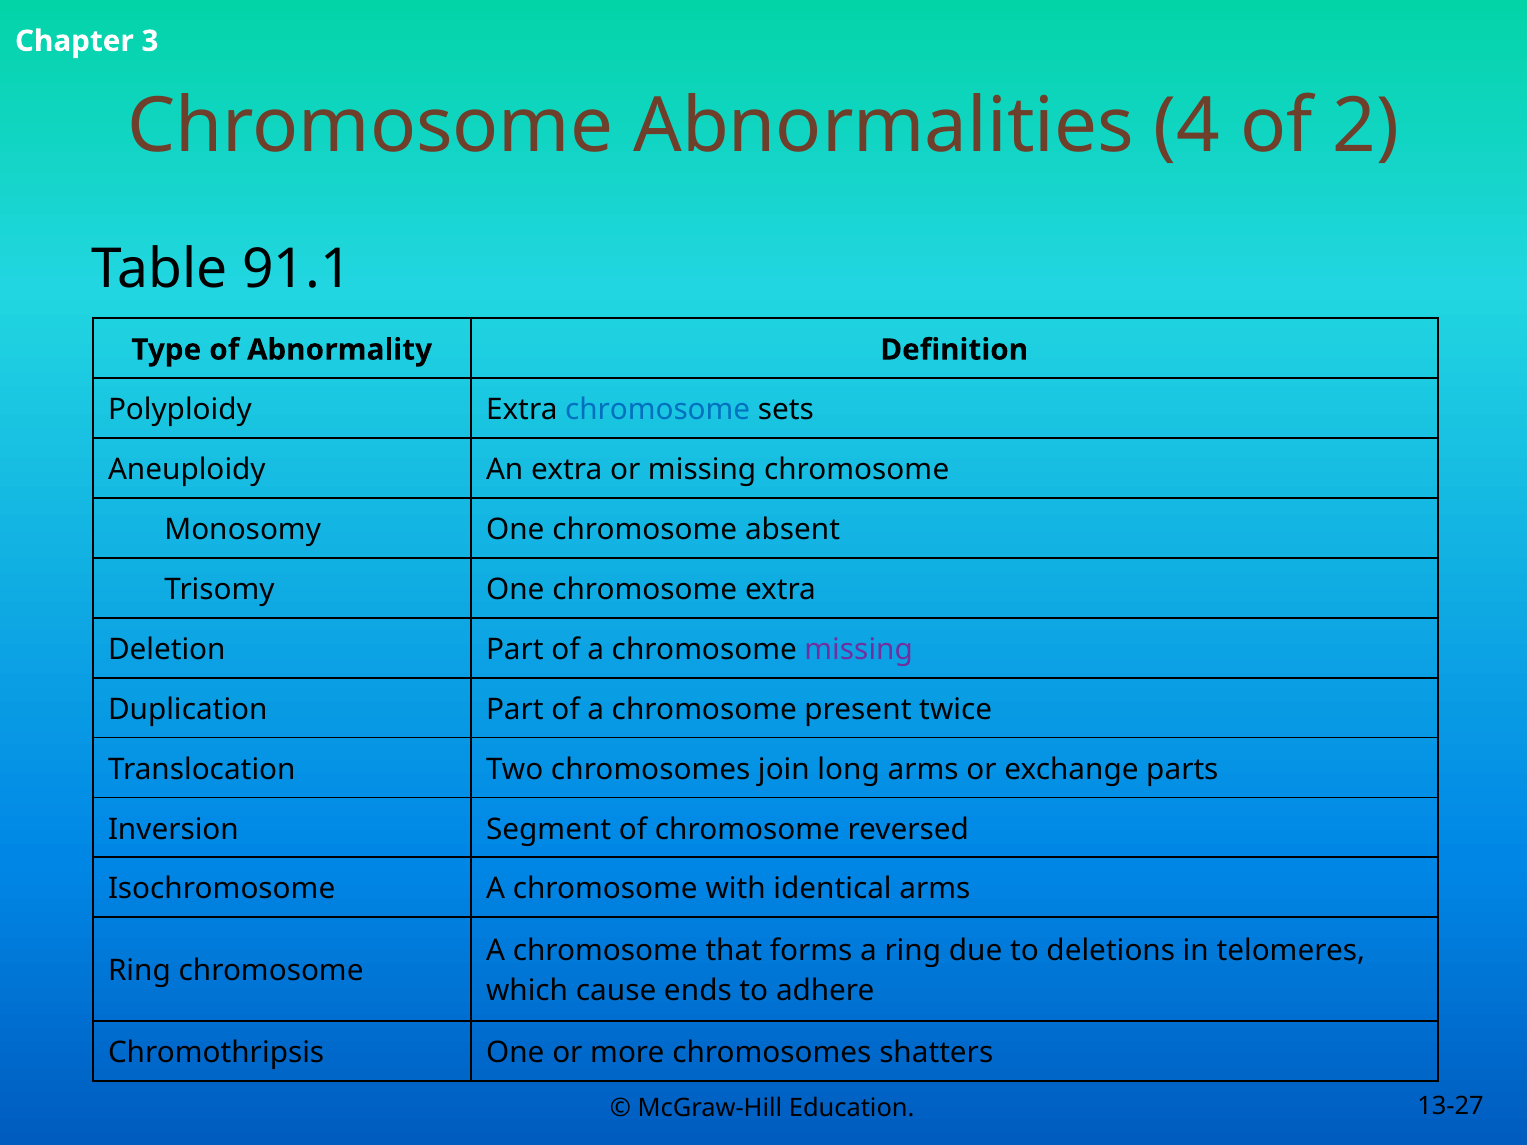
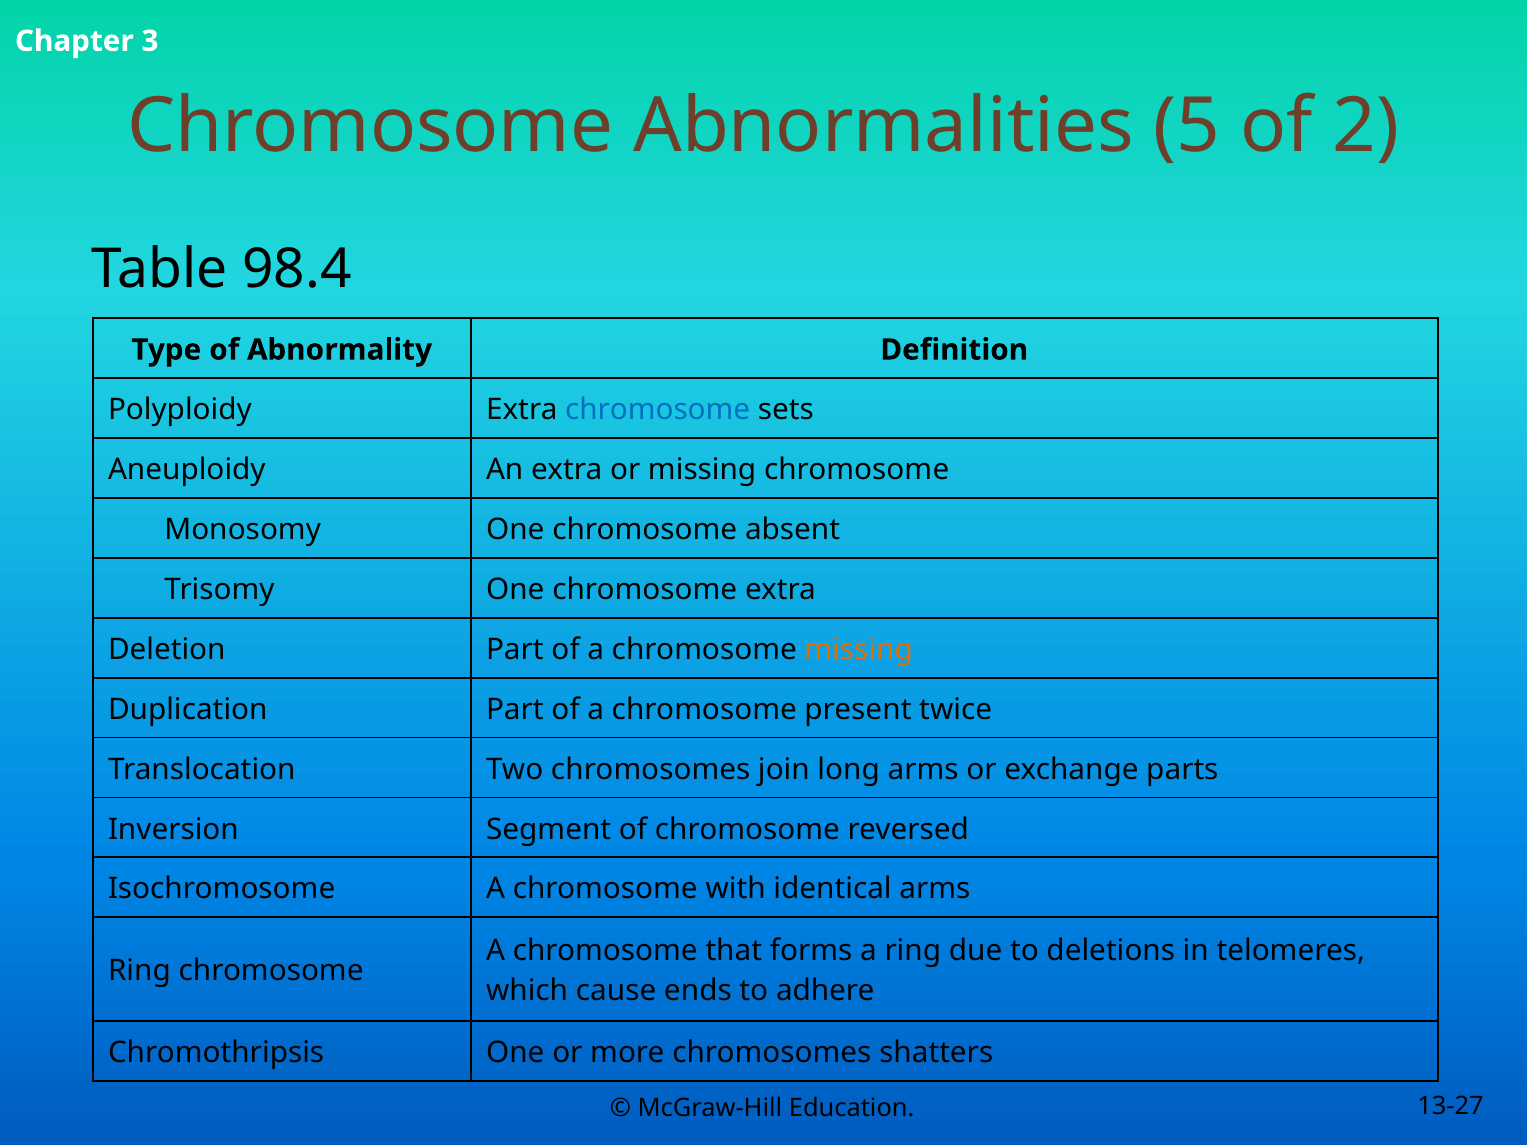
4: 4 -> 5 (1187, 126)
91.1: 91.1 -> 98.4 (297, 270)
missing colour: purple -> orange (859, 650)
